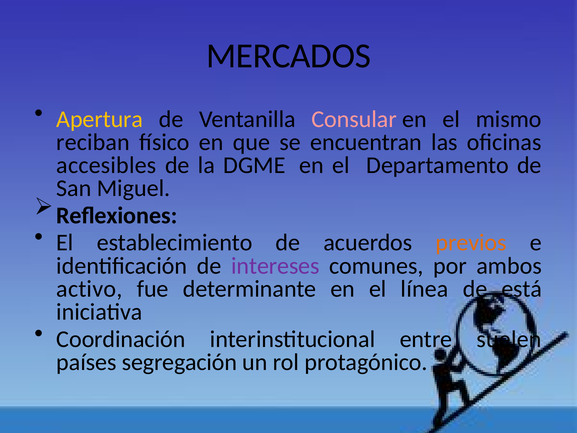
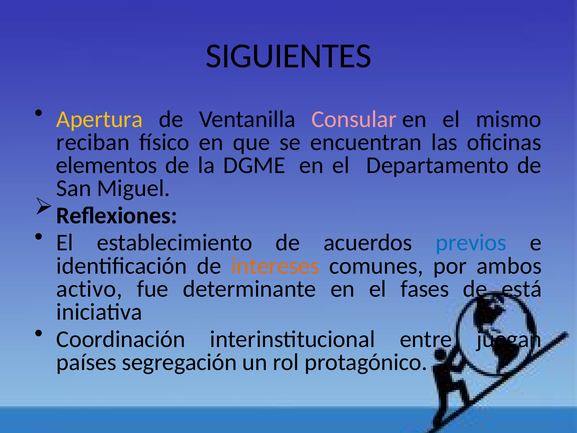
MERCADOS: MERCADOS -> SIGUIENTES (289, 56)
accesibles: accesibles -> elementos (107, 165)
previos colour: orange -> blue (471, 243)
intereses colour: purple -> orange (275, 266)
línea: línea -> fases (425, 289)
suelen: suelen -> juegan (509, 339)
